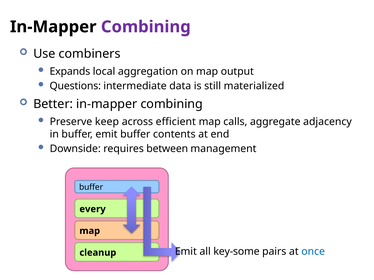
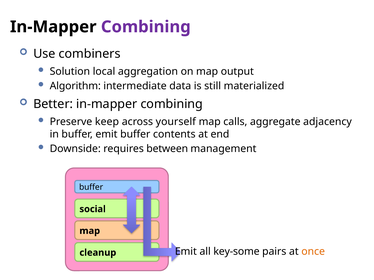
Expands: Expands -> Solution (70, 72)
Questions: Questions -> Algorithm (75, 86)
efficient: efficient -> yourself (176, 122)
every: every -> social (93, 209)
once colour: blue -> orange (313, 252)
